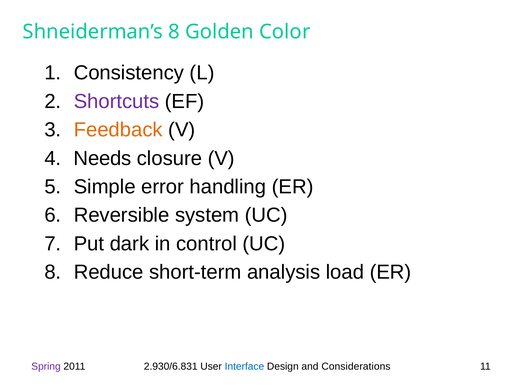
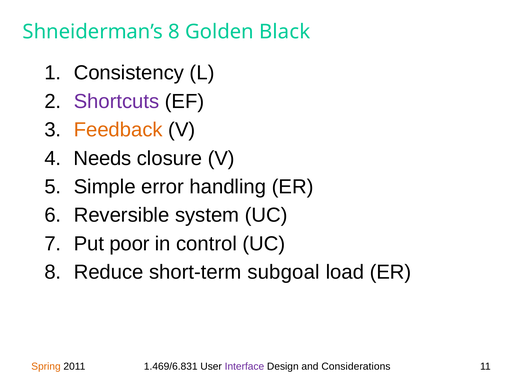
Color: Color -> Black (285, 32)
dark: dark -> poor (130, 243)
analysis: analysis -> subgoal (284, 272)
Spring colour: purple -> orange (46, 366)
2.930/6.831: 2.930/6.831 -> 1.469/6.831 (171, 366)
Interface colour: blue -> purple (244, 366)
